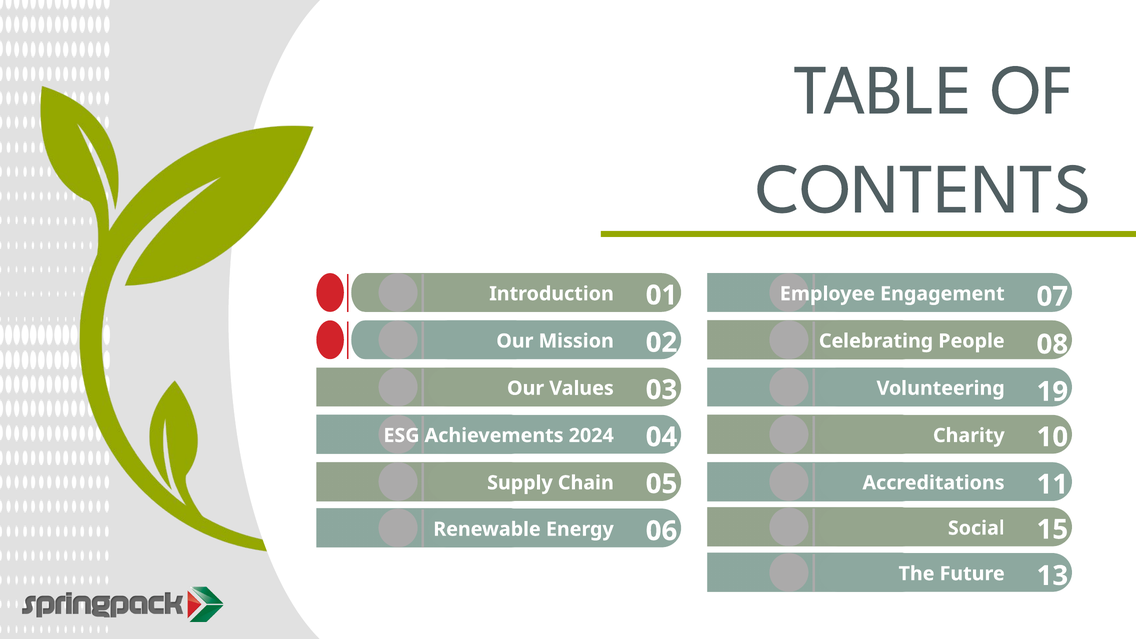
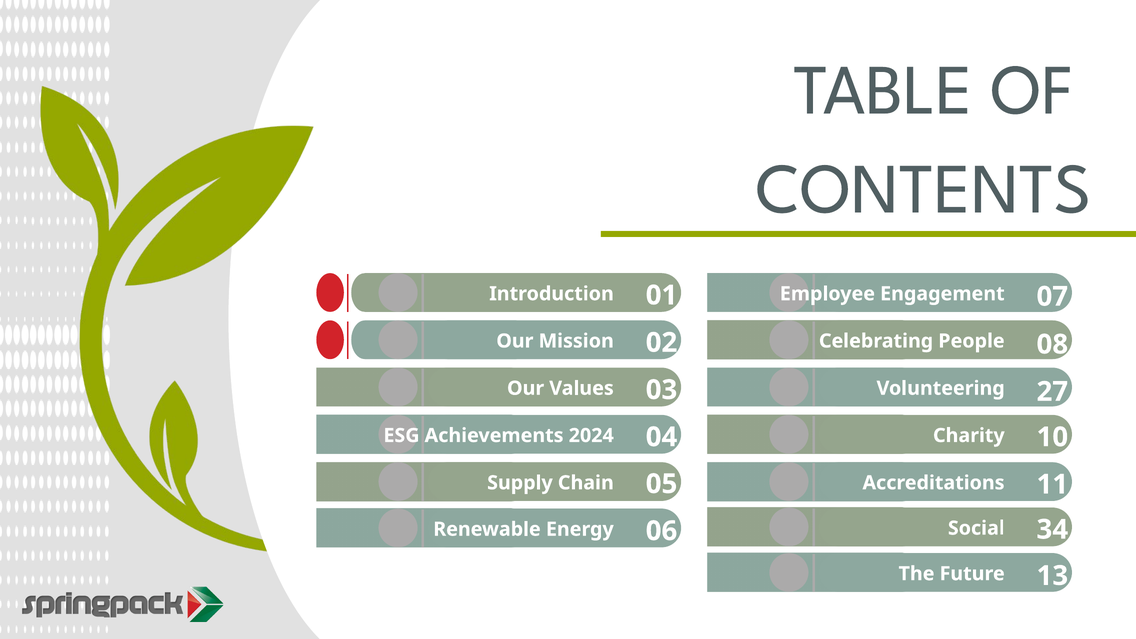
19: 19 -> 27 (1052, 392)
15: 15 -> 34 (1052, 530)
